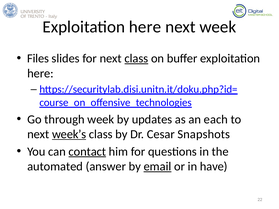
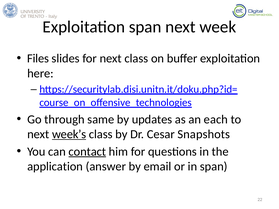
here: here -> span (145, 27)
class underline: present -> none (136, 59)
through week: week -> same (101, 119)
automated: automated -> application (55, 167)
email underline: present -> none (157, 167)
in have: have -> span (214, 167)
